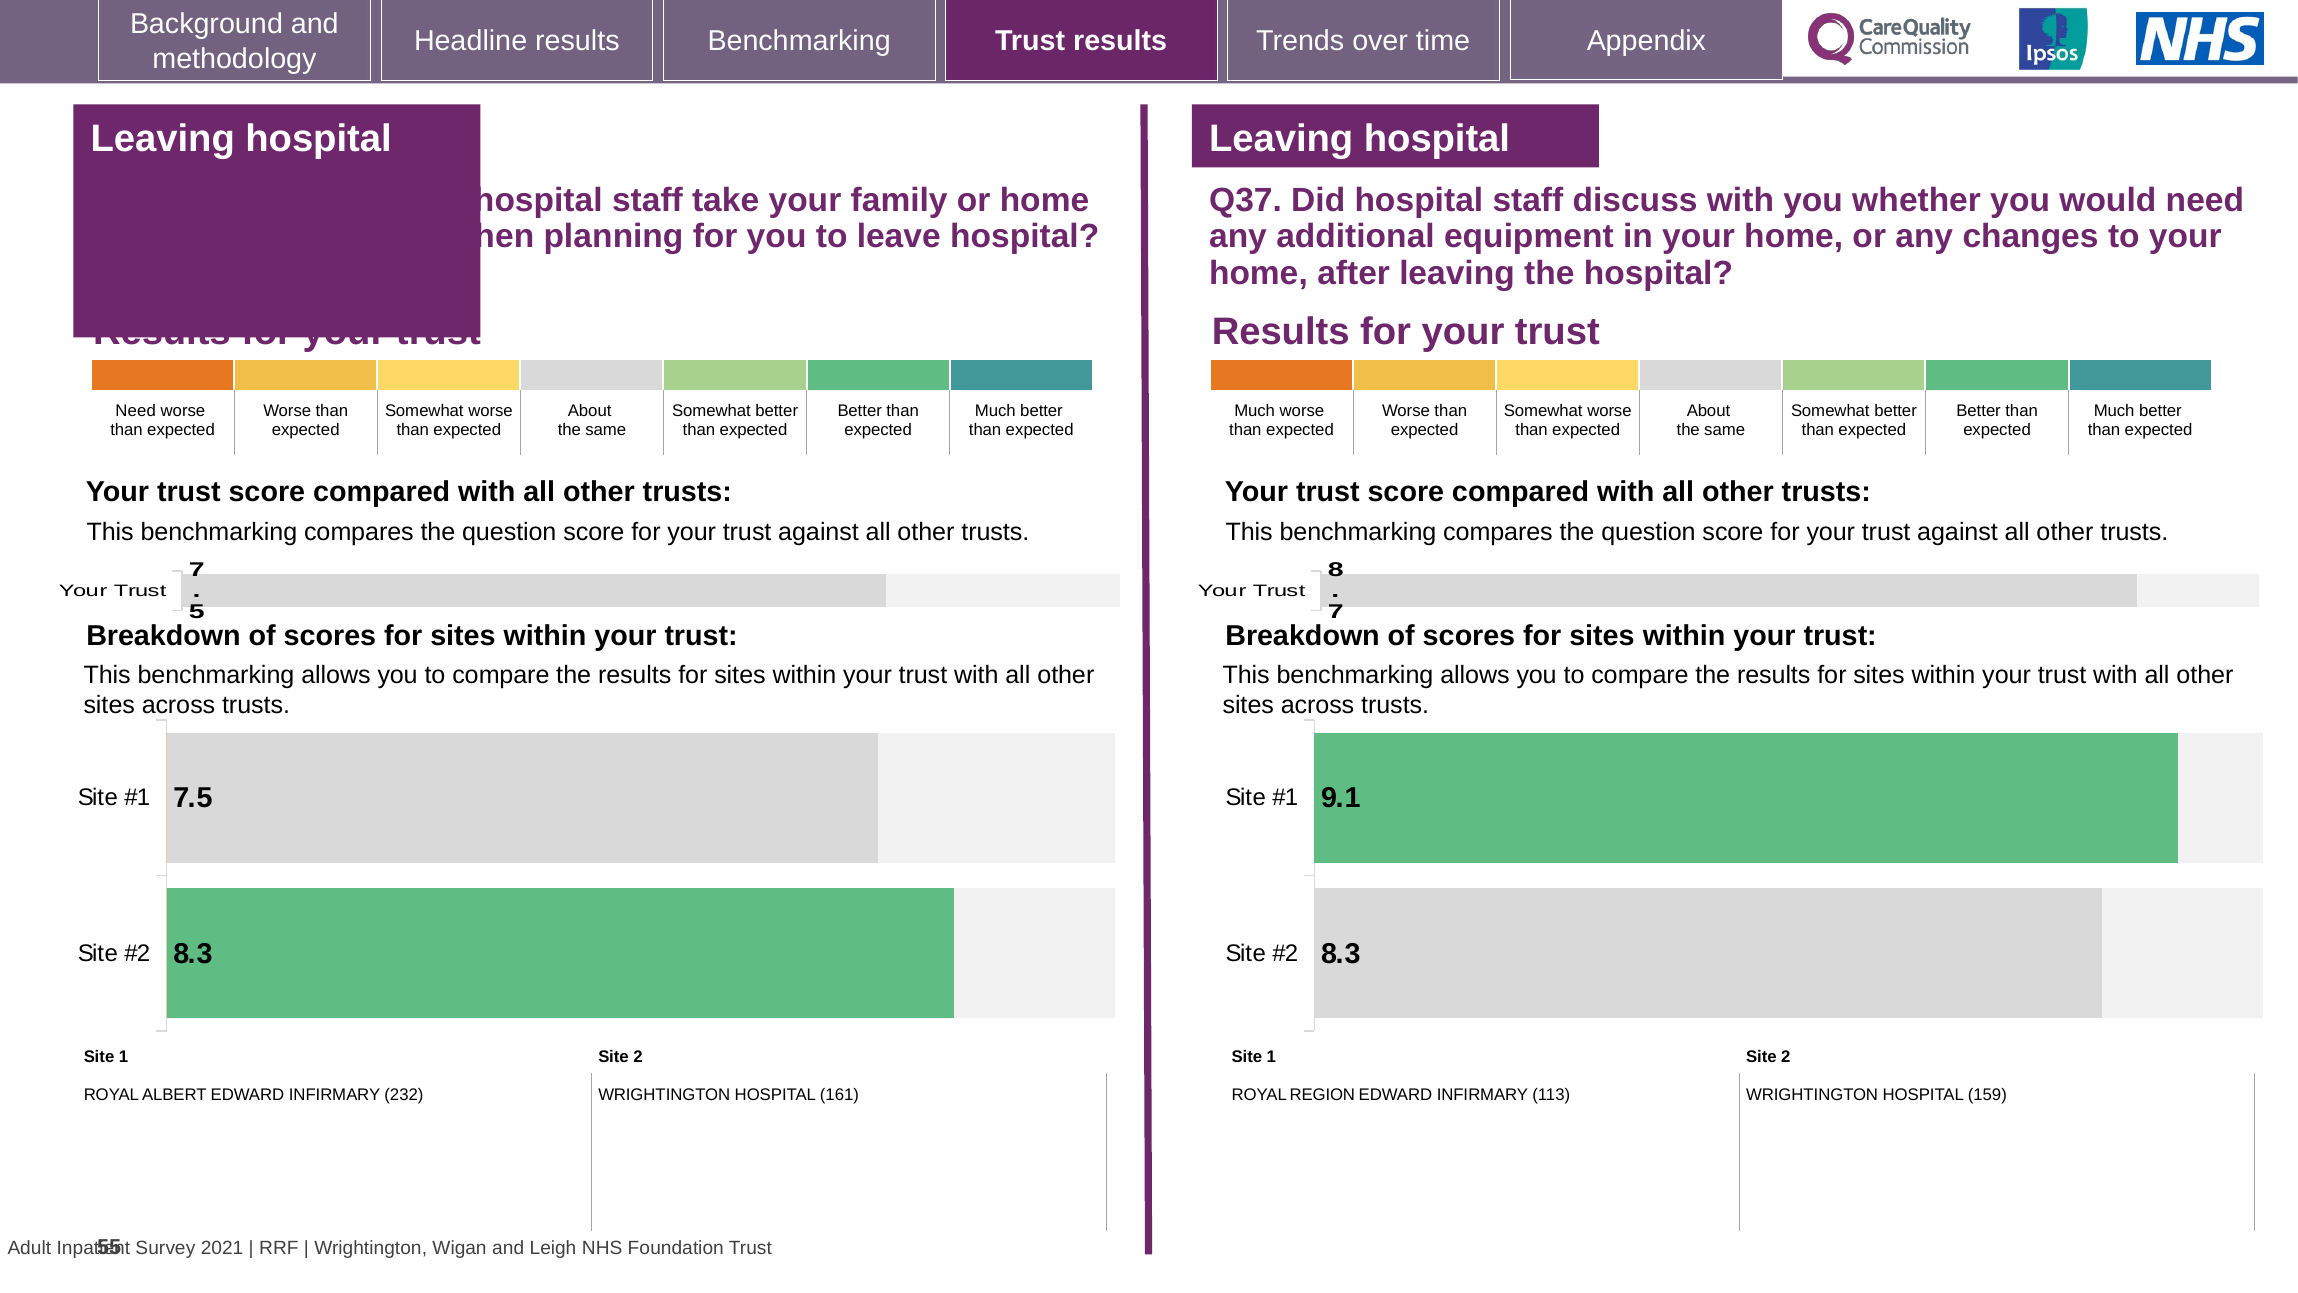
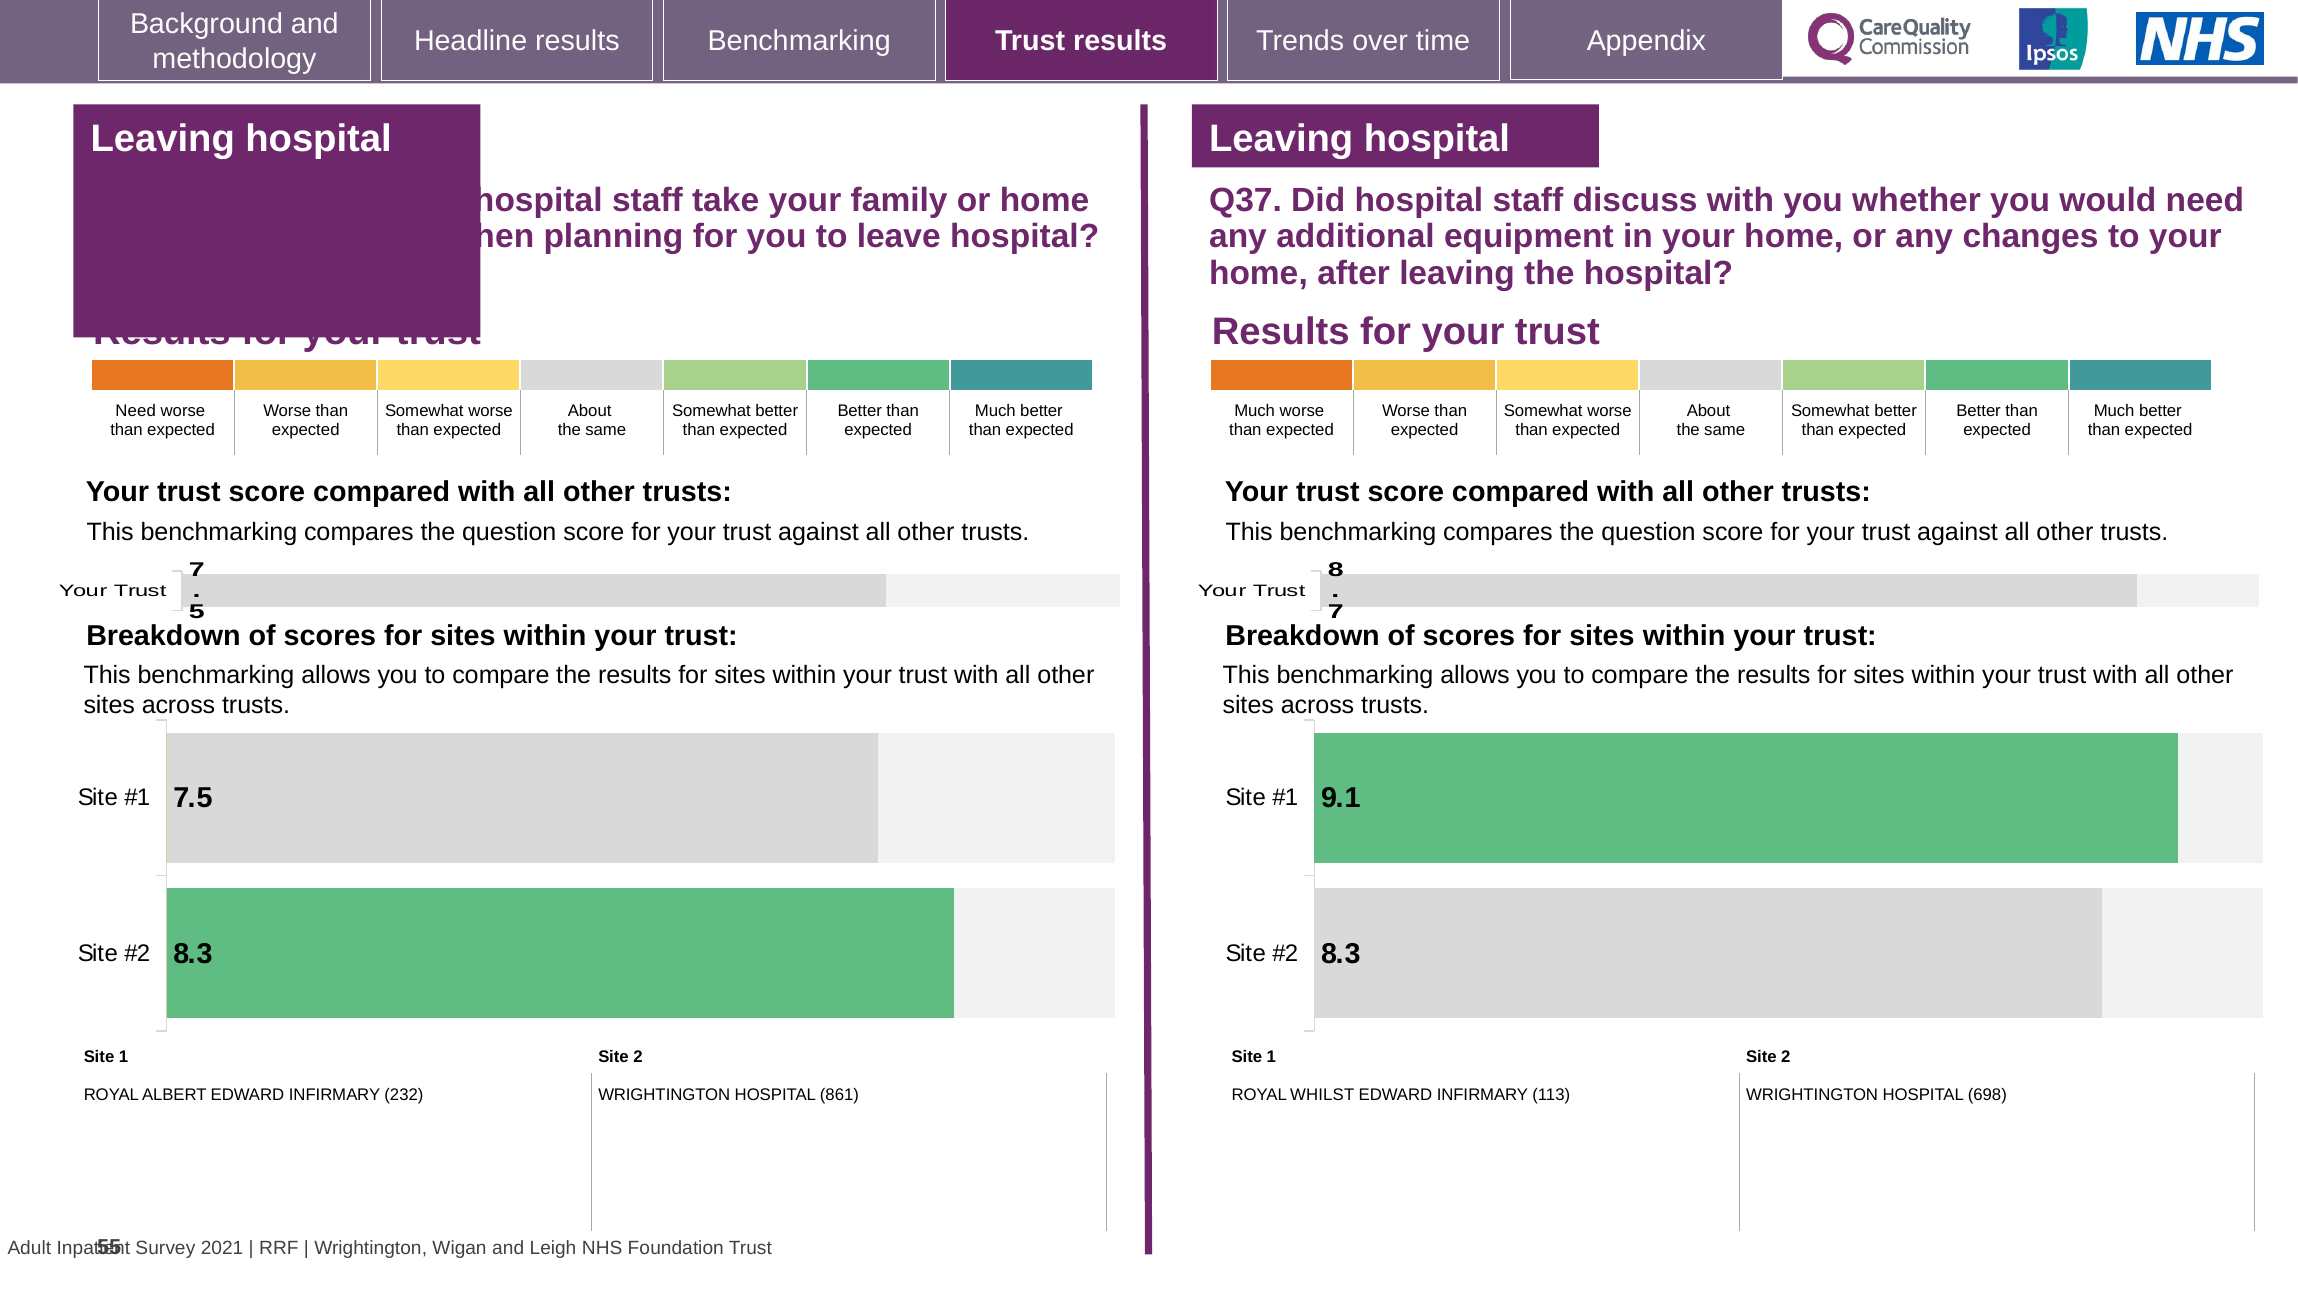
161: 161 -> 861 (839, 1094)
REGION: REGION -> WHILST (1322, 1094)
159: 159 -> 698 (1987, 1094)
